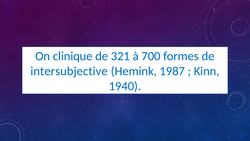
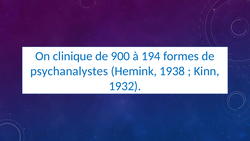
321: 321 -> 900 (120, 56)
700: 700 -> 194 (151, 56)
intersubjective: intersubjective -> psychanalystes (69, 71)
1987: 1987 -> 1938 (172, 71)
1940: 1940 -> 1932 (125, 86)
